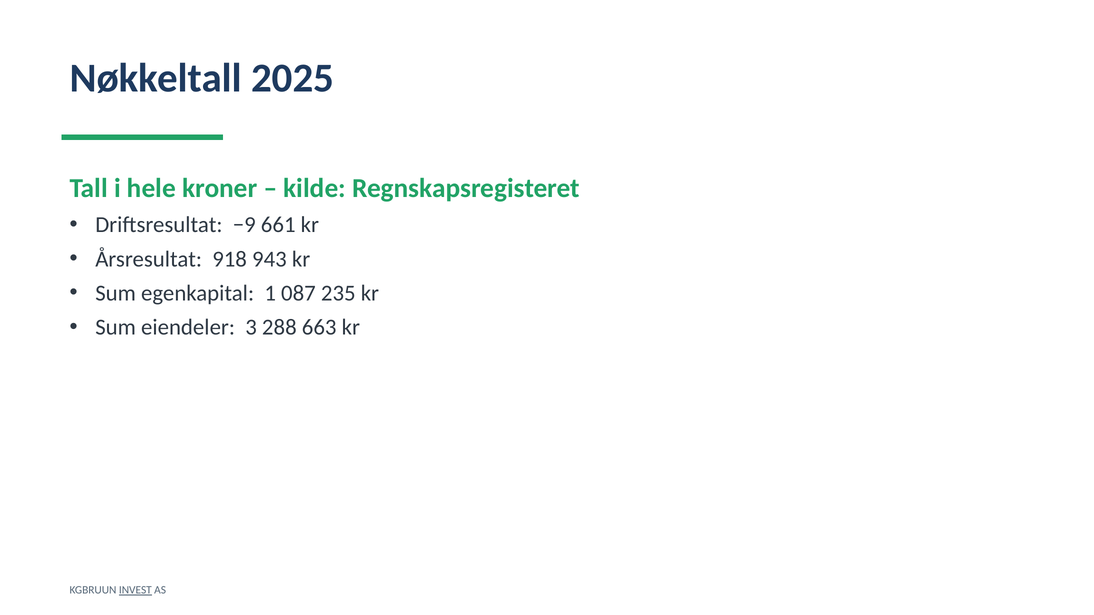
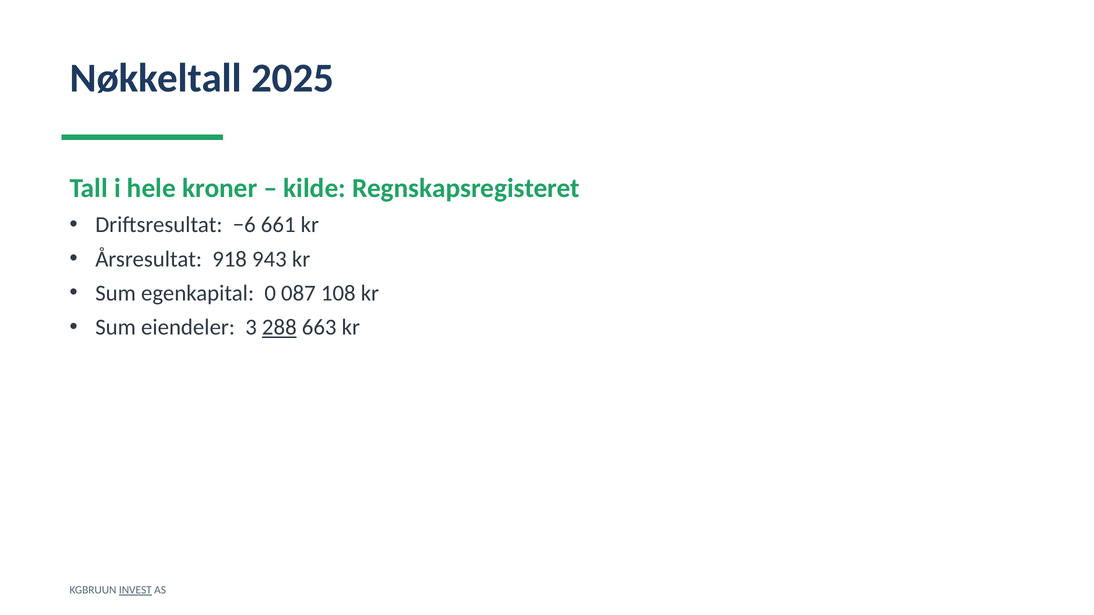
−9: −9 -> −6 (244, 225)
1: 1 -> 0 (270, 293)
235: 235 -> 108 (338, 293)
288 underline: none -> present (279, 328)
